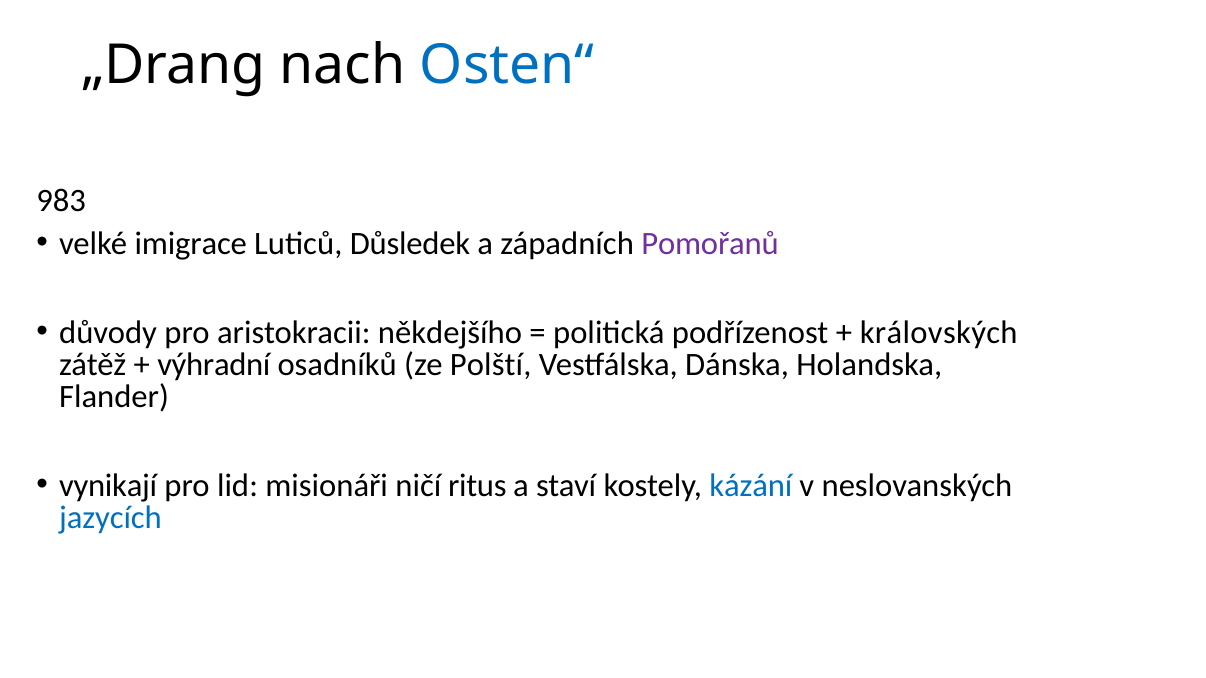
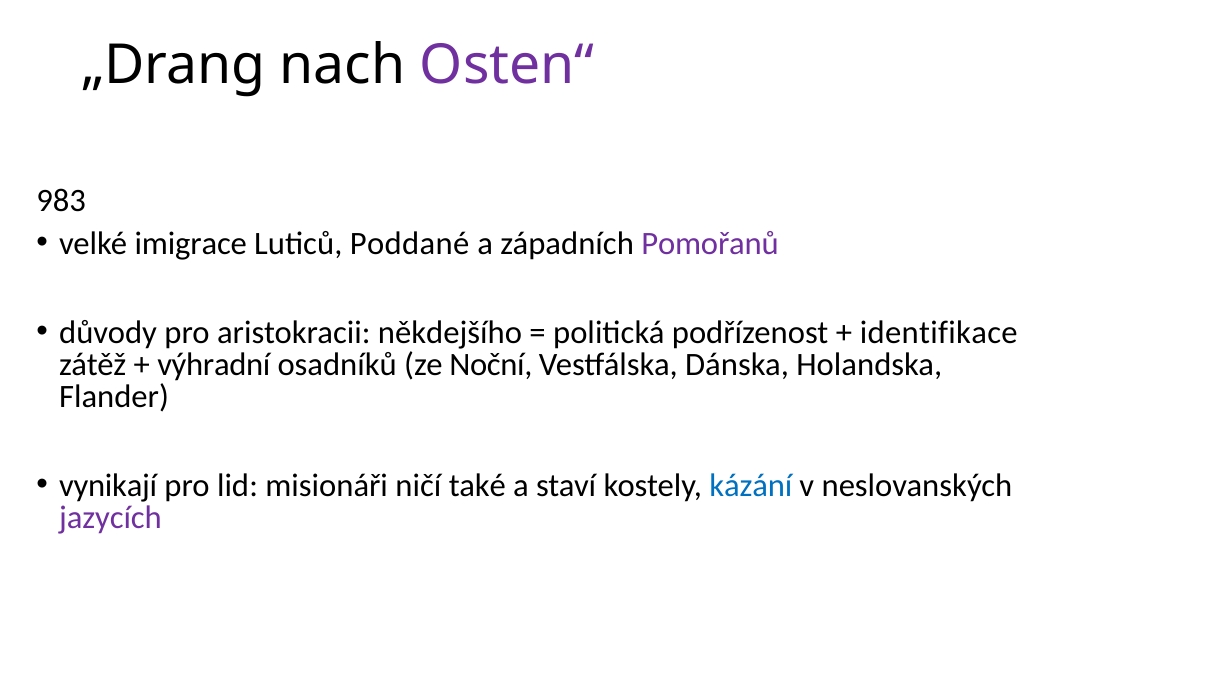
Osten“ colour: blue -> purple (507, 65)
Důsledek: Důsledek -> Poddané (410, 244)
královských: královských -> identifikace (939, 333)
Polští: Polští -> Noční (491, 365)
ritus: ritus -> také (477, 486)
jazycích colour: blue -> purple (110, 518)
